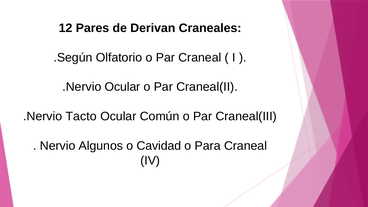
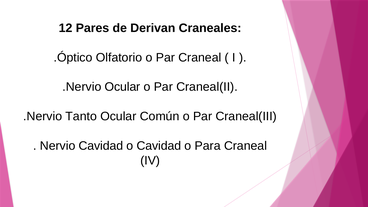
.Según: .Según -> .Óptico (73, 57)
Tacto: Tacto -> Tanto (81, 116)
Nervio Algunos: Algunos -> Cavidad (101, 146)
